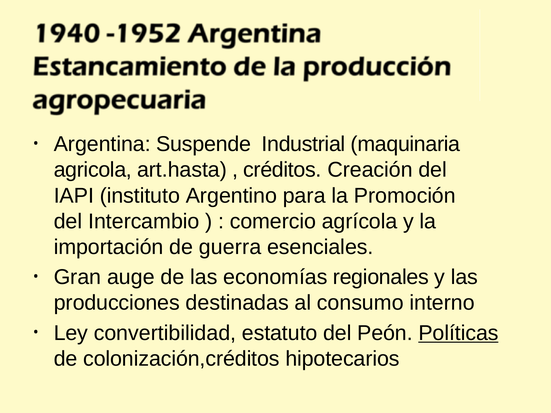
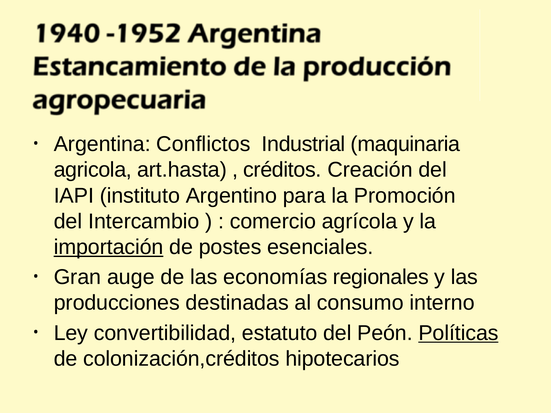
Suspende: Suspende -> Conflictos (203, 144)
importación underline: none -> present (109, 247)
guerra: guerra -> postes (230, 247)
